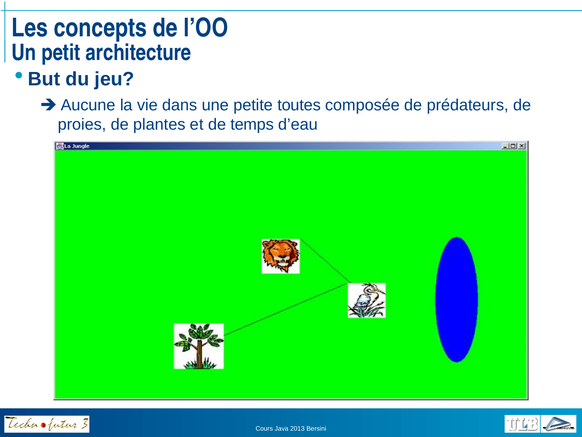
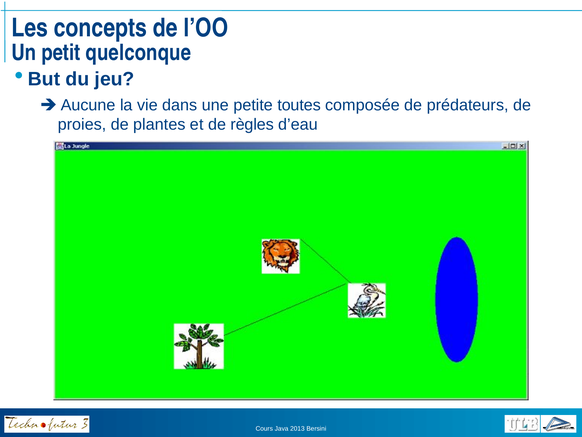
architecture: architecture -> quelconque (138, 53)
temps: temps -> règles (252, 124)
